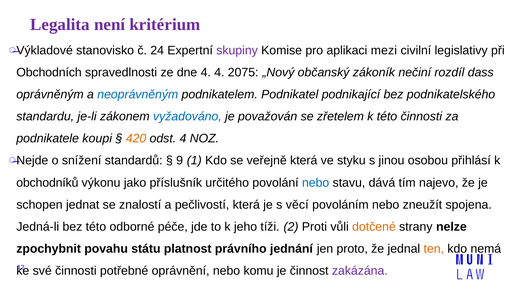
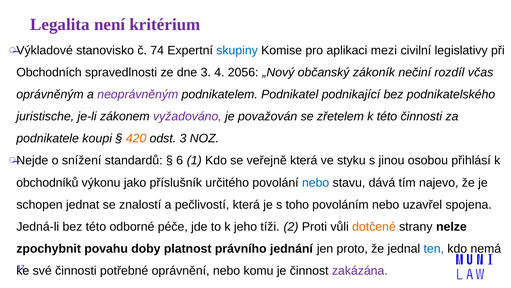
24: 24 -> 74 (157, 50)
skupiny colour: purple -> blue (237, 50)
dne 4: 4 -> 3 (206, 72)
2075: 2075 -> 2056 (243, 72)
dass: dass -> včas (481, 72)
neoprávněným colour: blue -> purple (138, 94)
standardu: standardu -> juristische (45, 116)
vyžadováno colour: blue -> purple (187, 116)
odst 4: 4 -> 3 (183, 138)
9: 9 -> 6 (180, 160)
věcí: věcí -> toho (297, 204)
zneužít: zneužít -> uzavřel (422, 204)
státu: státu -> doby (146, 248)
ten colour: orange -> blue (434, 248)
